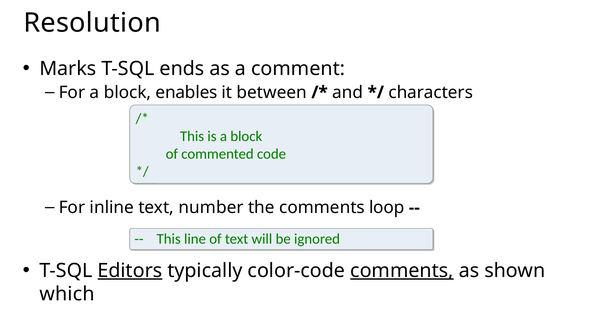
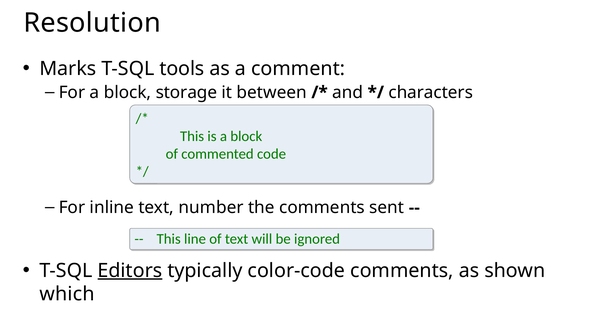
ends: ends -> tools (182, 69)
enables: enables -> storage (186, 93)
loop: loop -> sent (387, 208)
comments underline: present -> none (402, 271)
